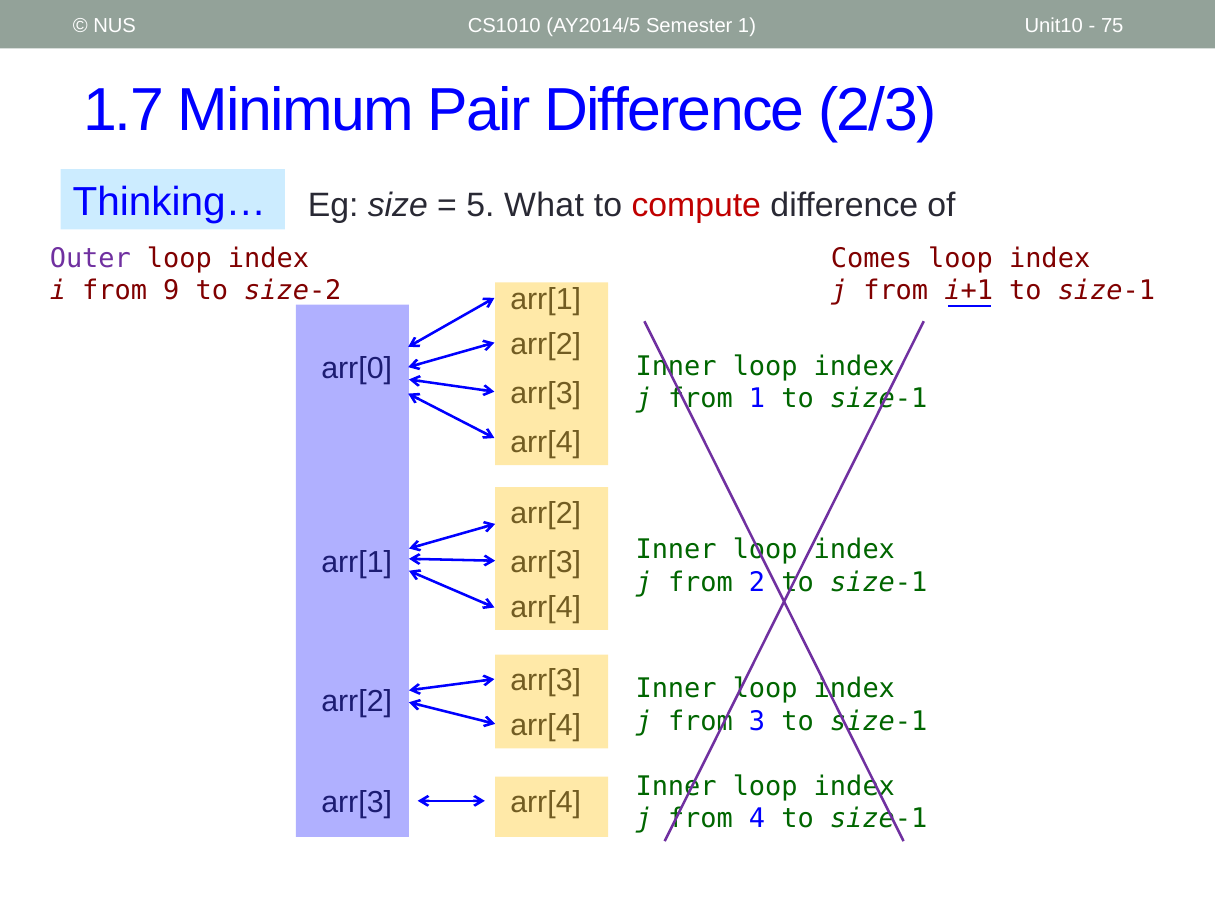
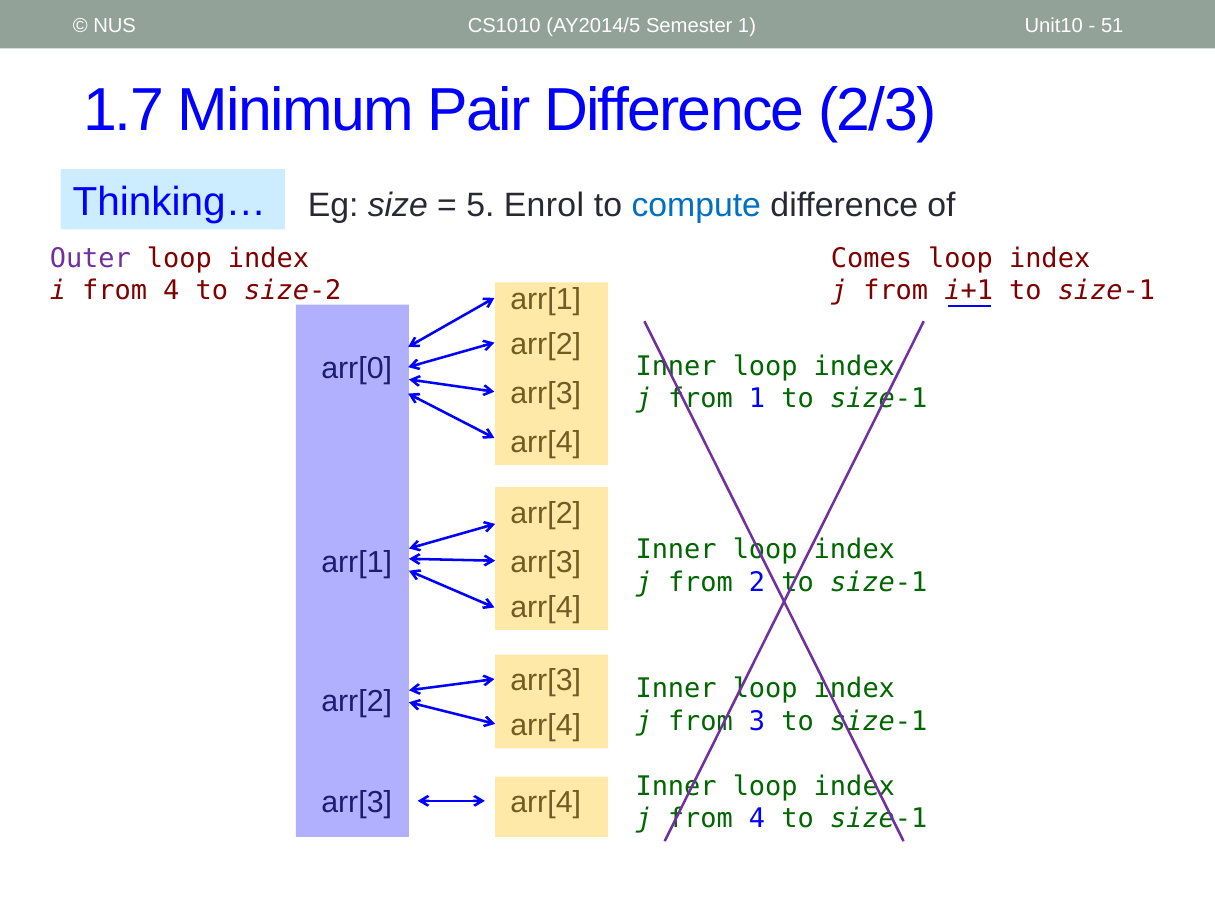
75: 75 -> 51 (1112, 26)
What: What -> Enrol (544, 206)
compute colour: red -> blue (696, 206)
i from 9: 9 -> 4 (171, 291)
